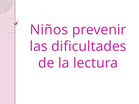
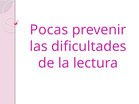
Niños: Niños -> Pocas (49, 30)
